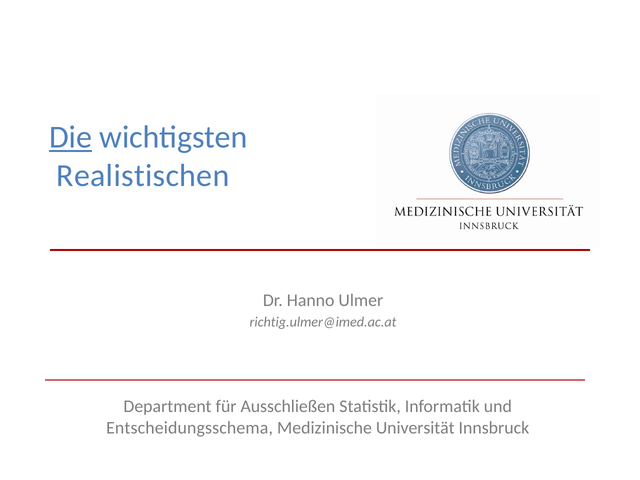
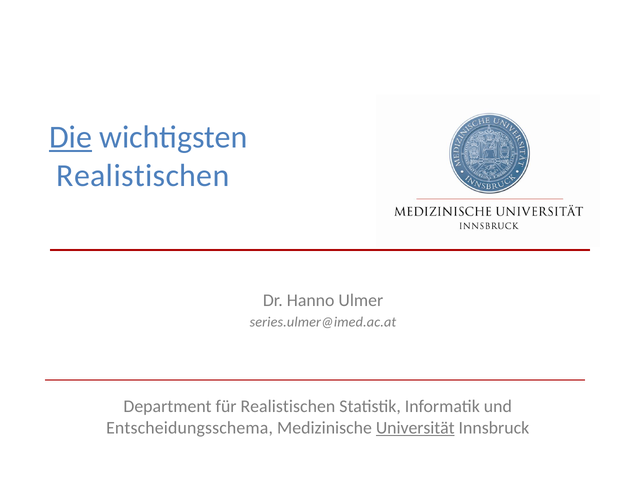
richtig.ulmer@imed.ac.at: richtig.ulmer@imed.ac.at -> series.ulmer@imed.ac.at (323, 322)
für Ausschließen: Ausschließen -> Realistischen (288, 406)
Universität underline: none -> present (415, 428)
